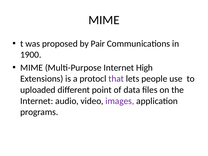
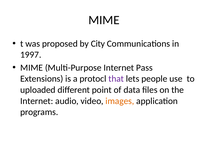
Pair: Pair -> City (98, 44)
1900: 1900 -> 1997 (31, 55)
High: High -> Pass (144, 68)
images colour: purple -> orange (120, 101)
